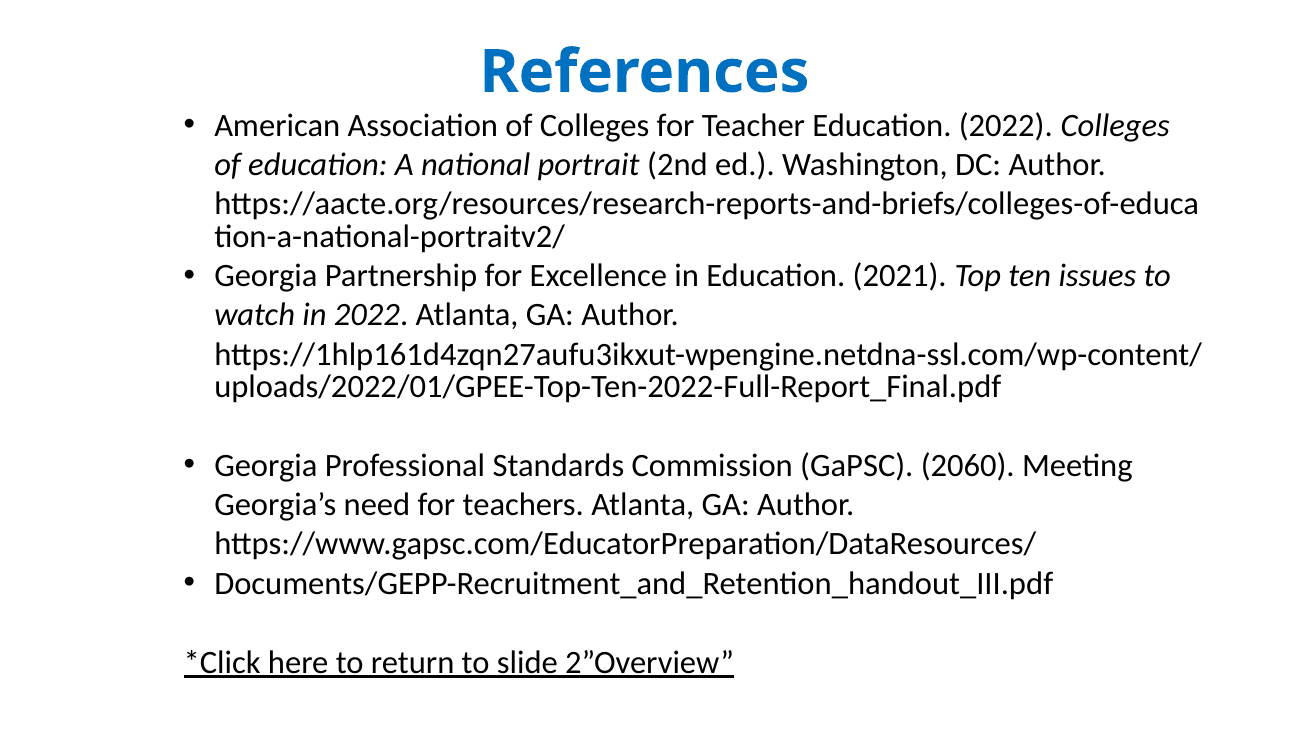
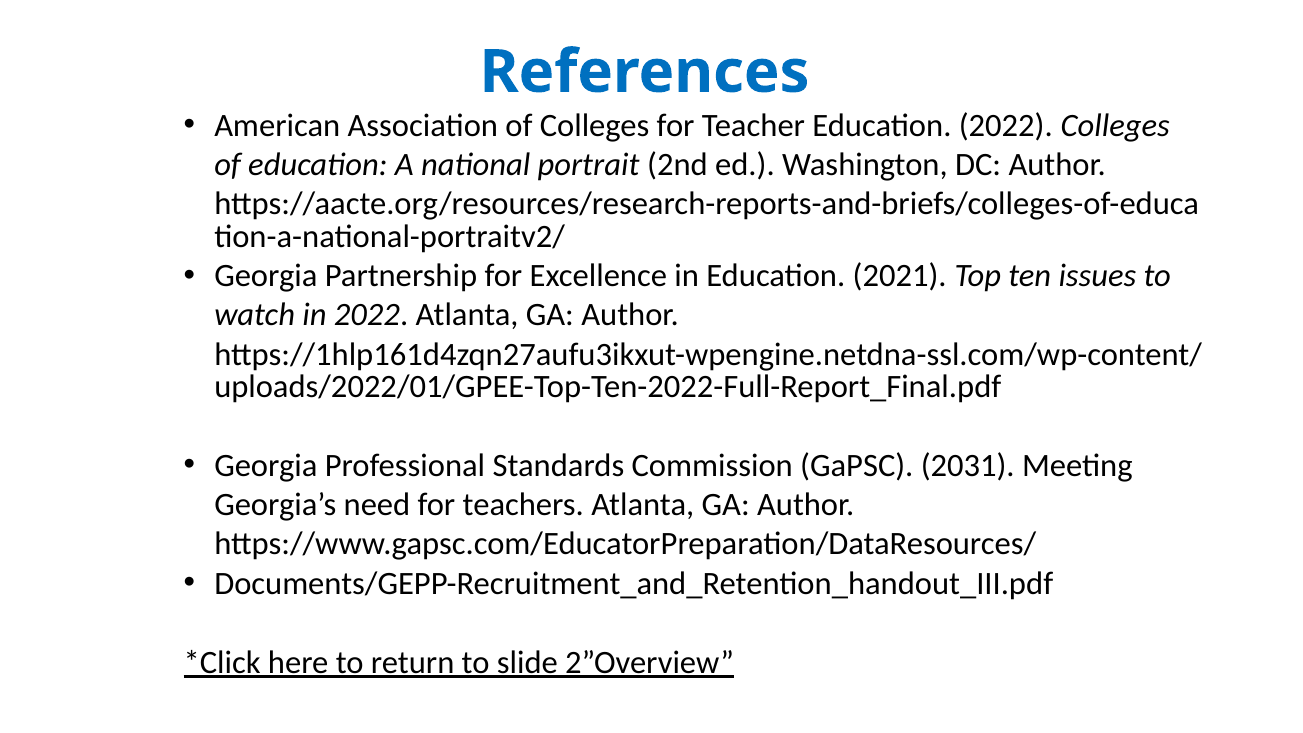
2060: 2060 -> 2031 (968, 466)
